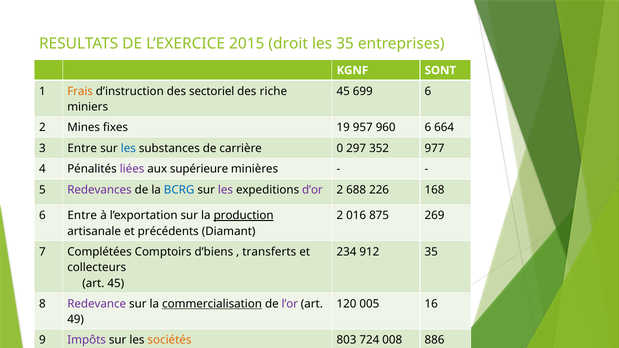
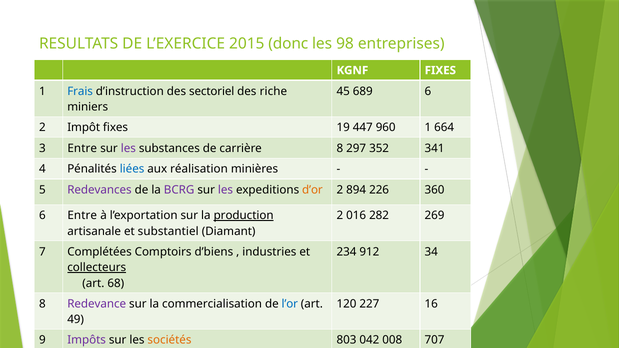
droit: droit -> donc (288, 44)
les 35: 35 -> 98 (345, 44)
KGNF SONT: SONT -> FIXES (440, 70)
Frais colour: orange -> blue (80, 91)
699: 699 -> 689 (363, 91)
Mines: Mines -> Impôt (84, 127)
957: 957 -> 447 (363, 127)
960 6: 6 -> 1 (428, 127)
les colour: blue -> purple (128, 148)
carrière 0: 0 -> 8 (340, 148)
977: 977 -> 341 (435, 148)
liées colour: purple -> blue (132, 169)
supérieure: supérieure -> réalisation (199, 169)
BCRG colour: blue -> purple (179, 190)
d’or colour: purple -> orange (312, 190)
688: 688 -> 894 (356, 190)
168: 168 -> 360 (435, 190)
875: 875 -> 282 (379, 216)
précédents: précédents -> substantiel (168, 231)
transferts: transferts -> industries (269, 252)
912 35: 35 -> 34 (431, 252)
collecteurs underline: none -> present (97, 268)
art 45: 45 -> 68 (116, 284)
commercialisation underline: present -> none (212, 304)
l’or colour: purple -> blue (290, 304)
120 005: 005 -> 227 (369, 304)
724: 724 -> 042 (369, 340)
886: 886 -> 707 (435, 340)
